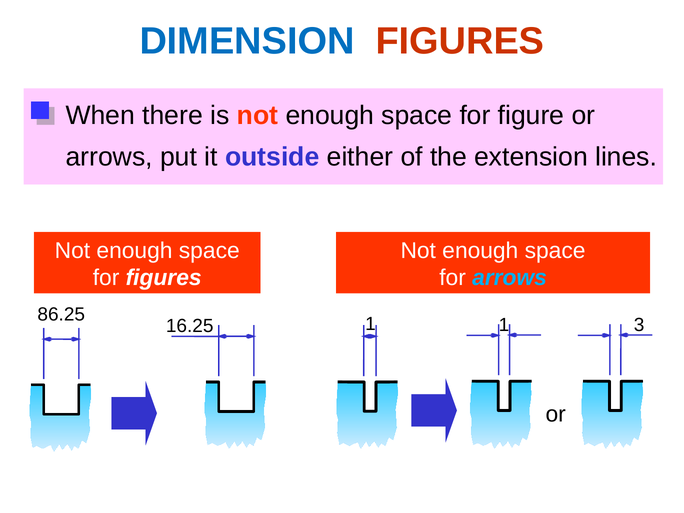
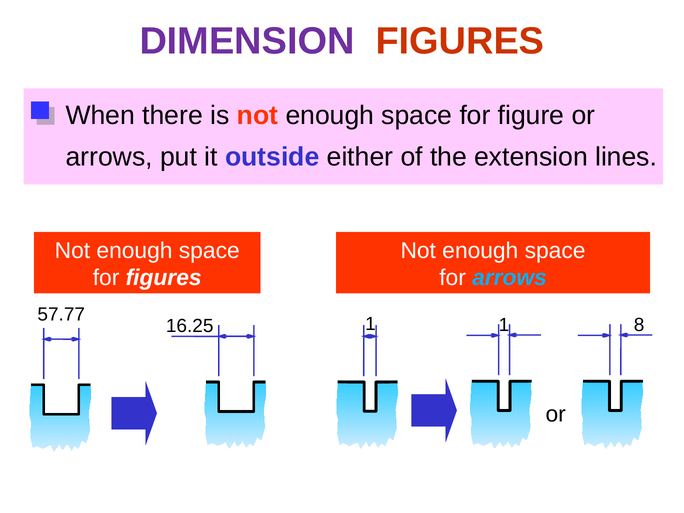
DIMENSION colour: blue -> purple (247, 41)
86.25: 86.25 -> 57.77 (61, 315)
3: 3 -> 8 (639, 325)
